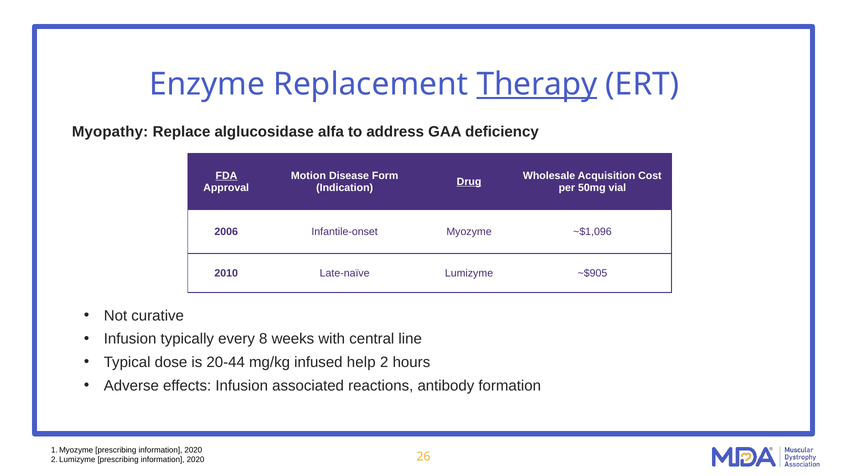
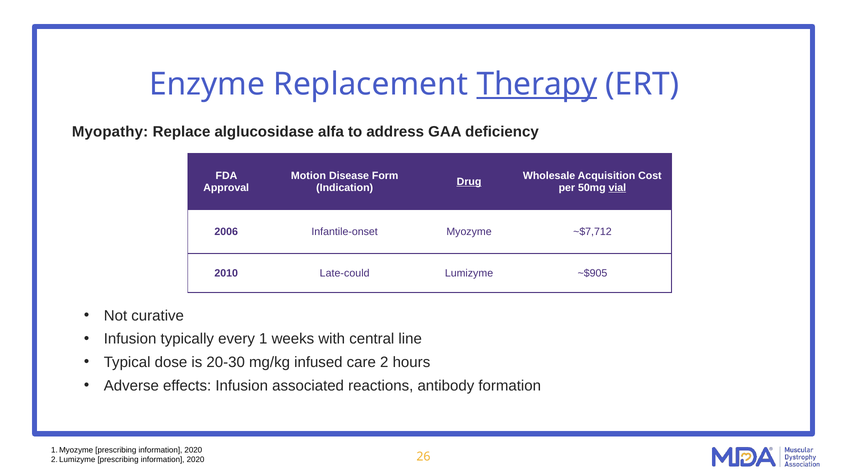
FDA underline: present -> none (226, 176)
vial underline: none -> present (617, 188)
~$1,096: ~$1,096 -> ~$7,712 (592, 232)
Late-naïve: Late-naïve -> Late-could (345, 274)
8: 8 -> 1 (263, 339)
20-44: 20-44 -> 20-30 (226, 363)
help: help -> care (361, 363)
